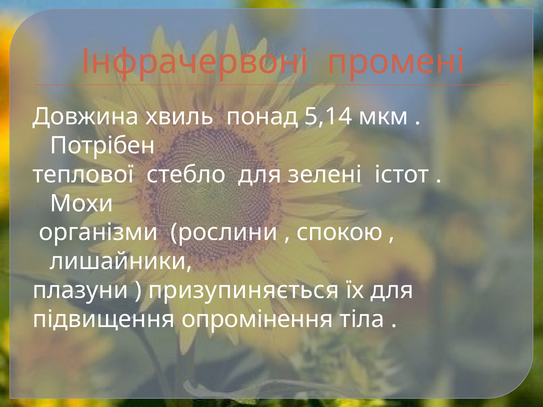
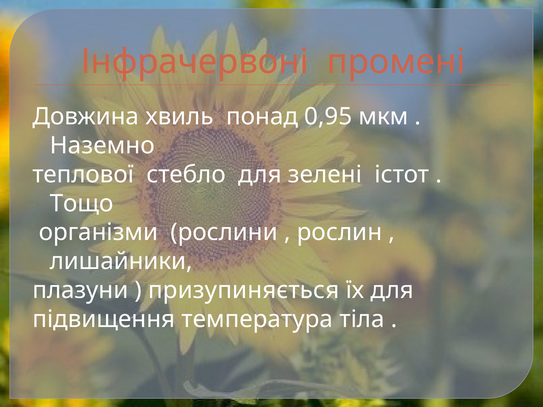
5,14: 5,14 -> 0,95 (328, 117)
Потрібен: Потрібен -> Наземно (102, 146)
Мохи: Мохи -> Тощо (82, 204)
спокою: спокою -> рослин (340, 232)
опромінення: опромінення -> температура (257, 319)
